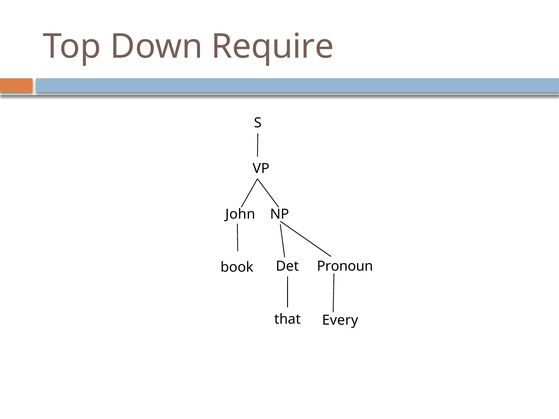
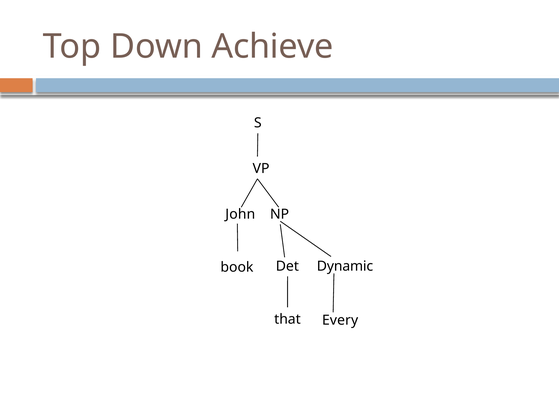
Require: Require -> Achieve (273, 47)
Pronoun: Pronoun -> Dynamic (345, 267)
